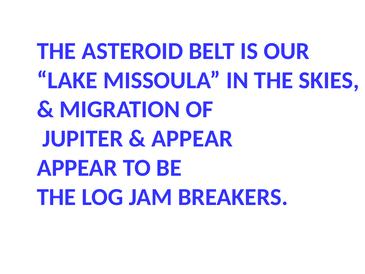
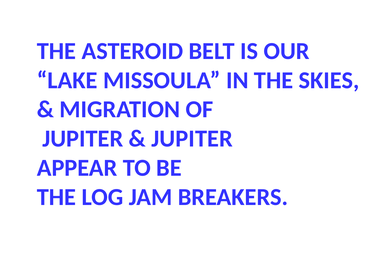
APPEAR: APPEAR -> JUPITER (192, 139)
